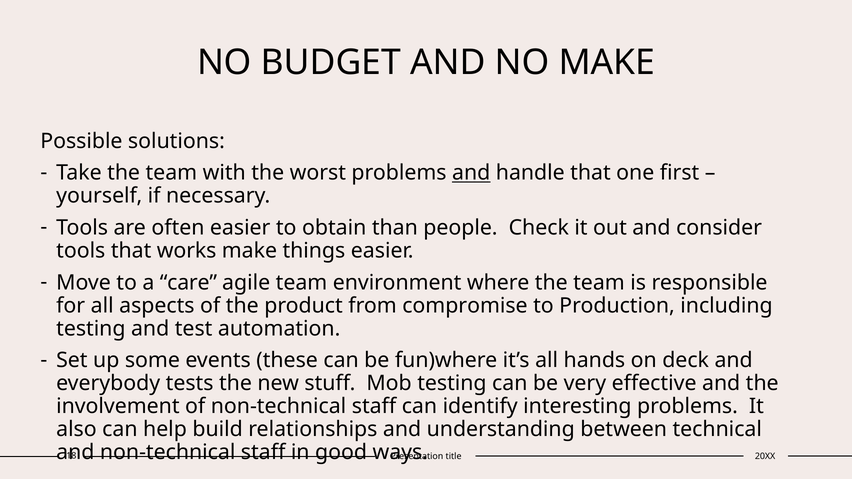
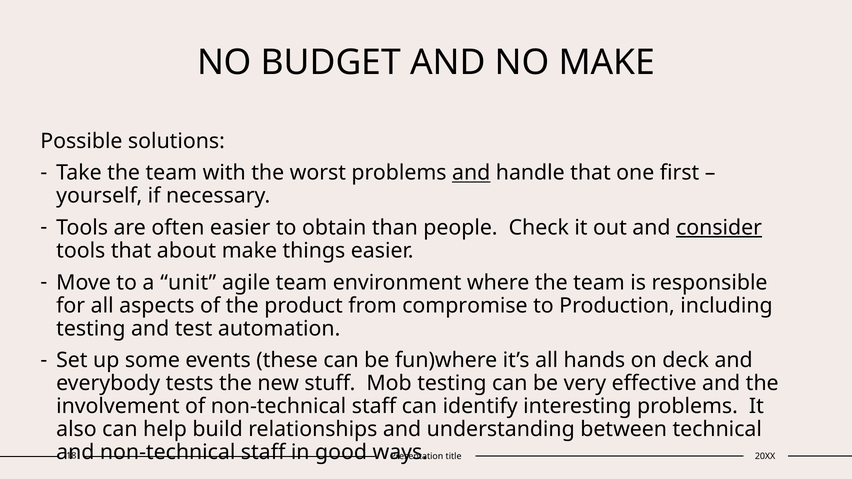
consider underline: none -> present (719, 228)
works: works -> about (187, 251)
care: care -> unit (188, 283)
